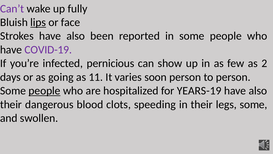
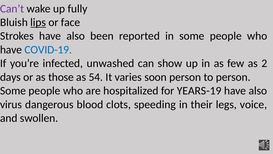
COVID-19 colour: purple -> blue (48, 50)
pernicious: pernicious -> unwashed (110, 63)
going: going -> those (61, 77)
11: 11 -> 54 (96, 77)
people underline: present -> none (45, 91)
their: their -> virus (11, 104)
legs some: some -> voice (254, 104)
